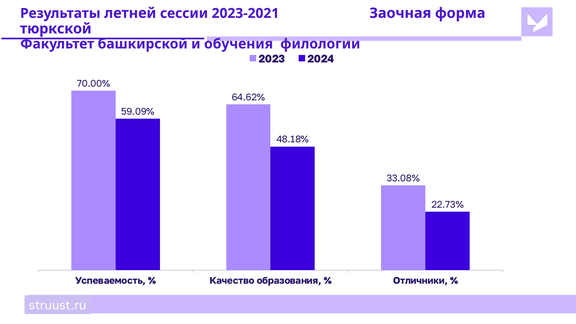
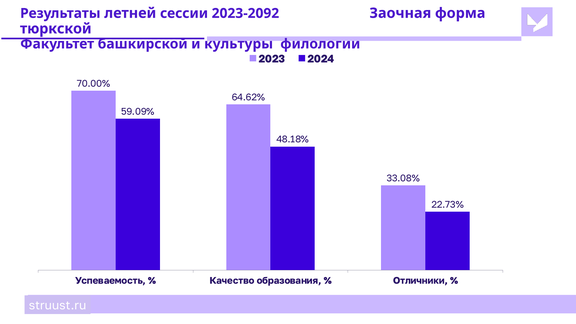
2023-2021: 2023-2021 -> 2023-2092 (245, 13)
обучения: обучения -> культуры (239, 44)
